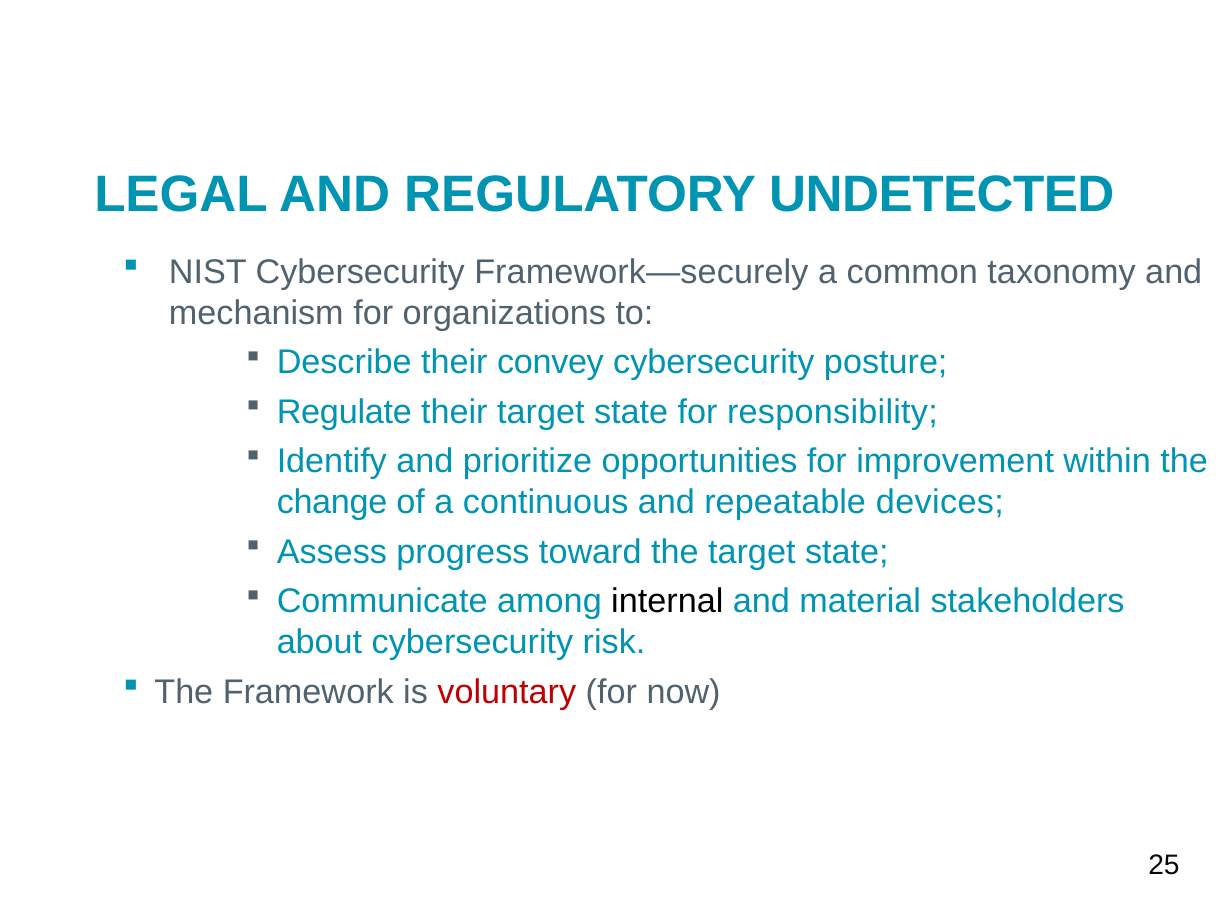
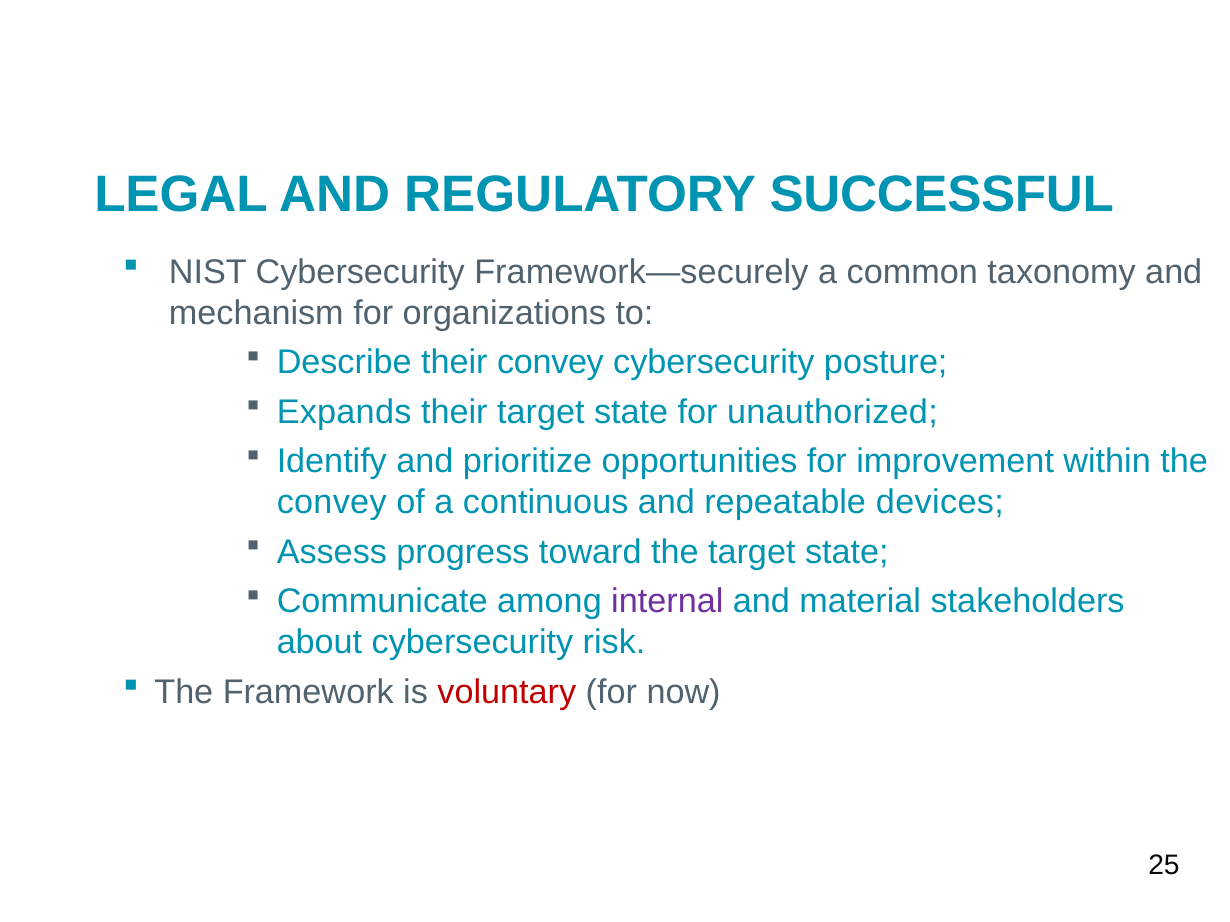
UNDETECTED: UNDETECTED -> SUCCESSFUL (942, 194)
Regulate: Regulate -> Expands (344, 412)
responsibility: responsibility -> unauthorized (832, 412)
change: change -> convey (332, 503)
internal colour: black -> purple (667, 602)
